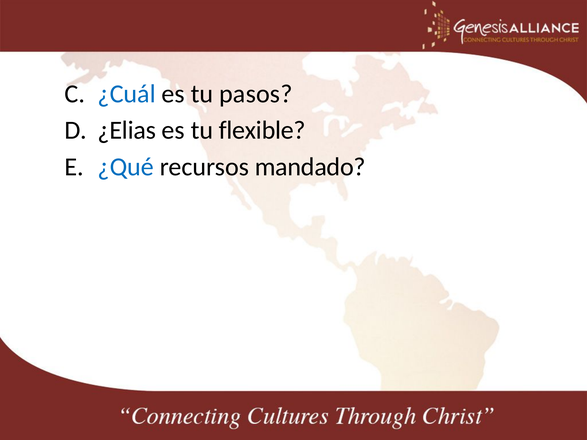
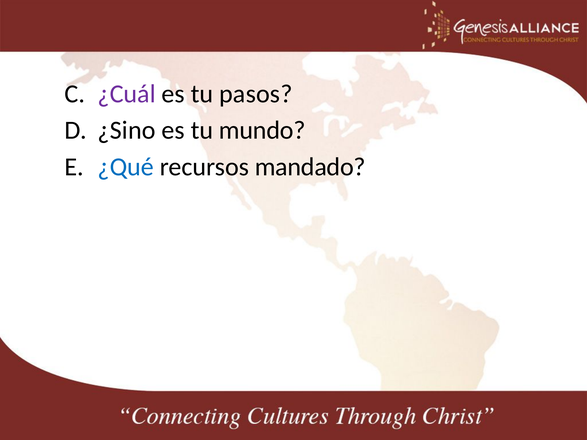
¿Cuál colour: blue -> purple (127, 94)
¿Elias: ¿Elias -> ¿Sino (127, 130)
flexible: flexible -> mundo (262, 130)
